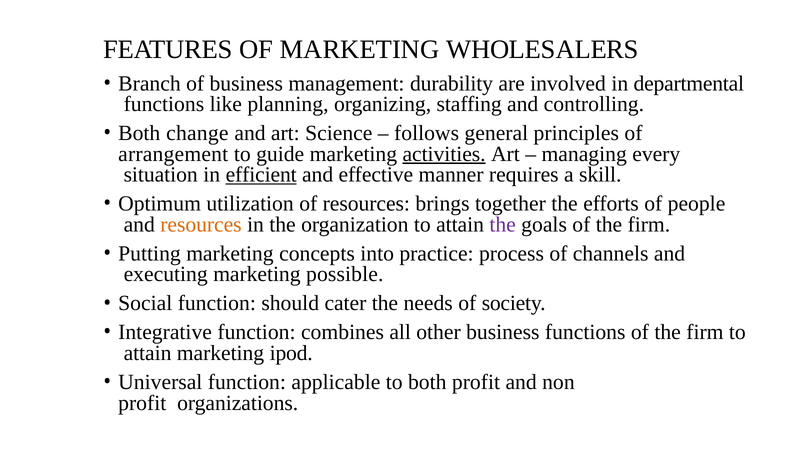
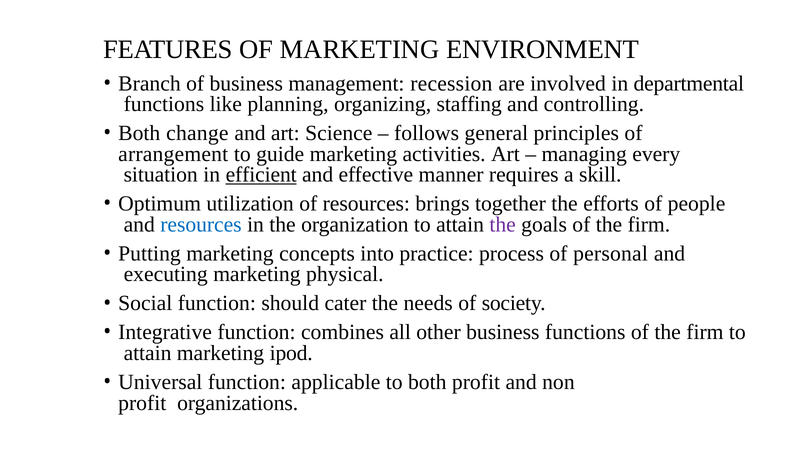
WHOLESALERS: WHOLESALERS -> ENVIRONMENT (542, 50)
durability: durability -> recession (451, 83)
activities underline: present -> none (444, 154)
resources colour: orange -> blue (201, 225)
channels: channels -> personal (611, 254)
possible: possible -> physical (345, 275)
